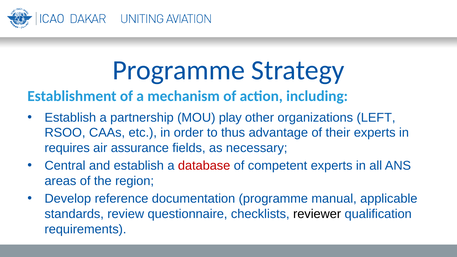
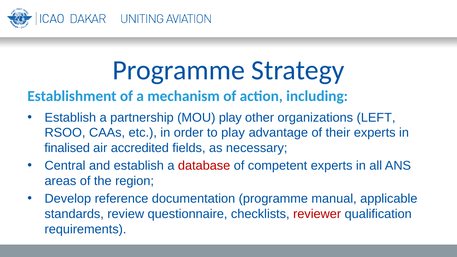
to thus: thus -> play (233, 133)
requires: requires -> finalised (67, 148)
assurance: assurance -> accredited (140, 148)
reviewer colour: black -> red (317, 214)
